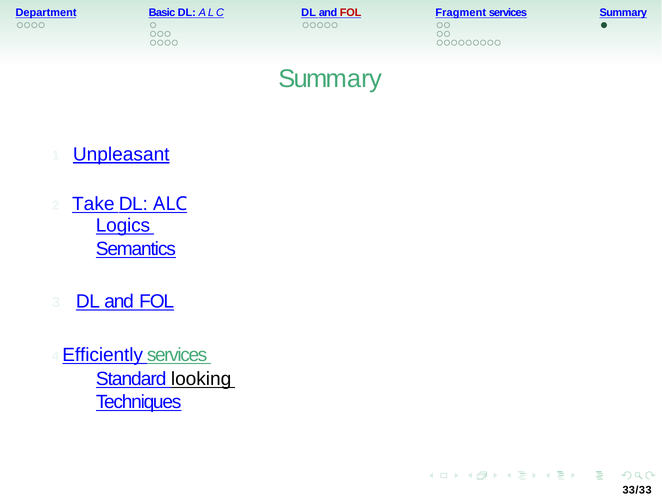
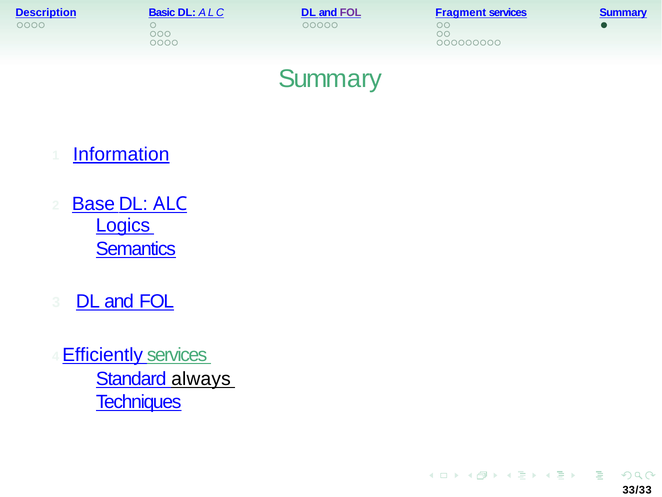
Department: Department -> Description (46, 13)
FOL colour: red -> purple (351, 13)
Unpleasant: Unpleasant -> Information (121, 154)
Take: Take -> Base (93, 204)
looking: looking -> always (201, 379)
